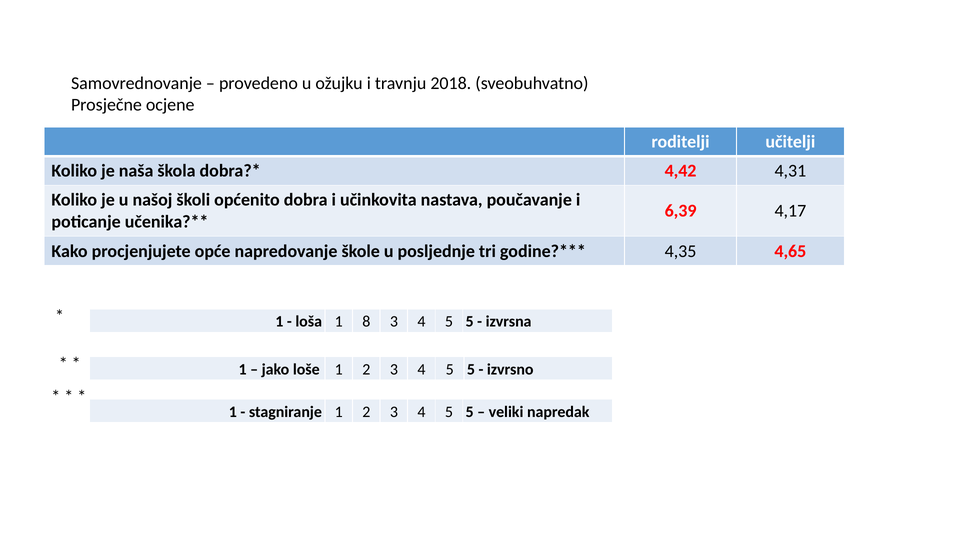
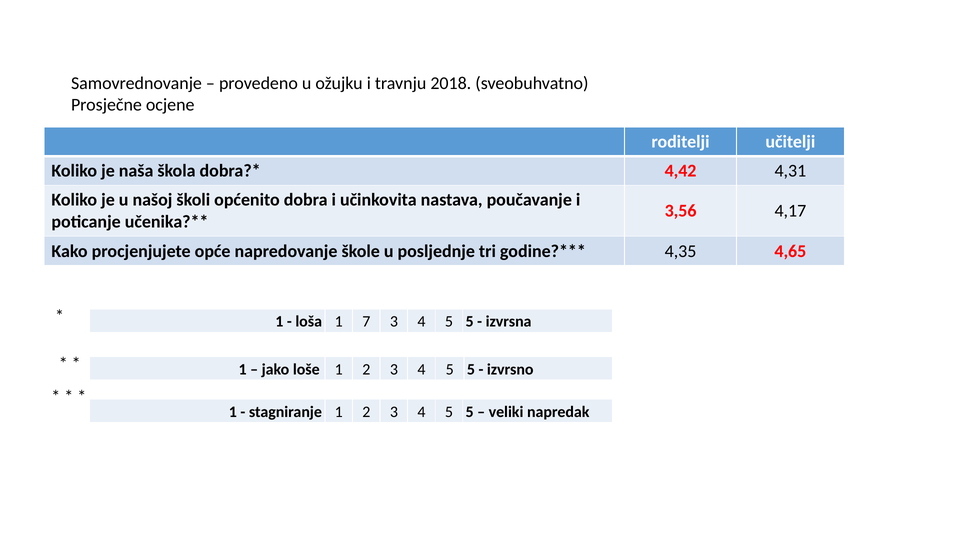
6,39: 6,39 -> 3,56 (681, 211)
8: 8 -> 7 (366, 322)
